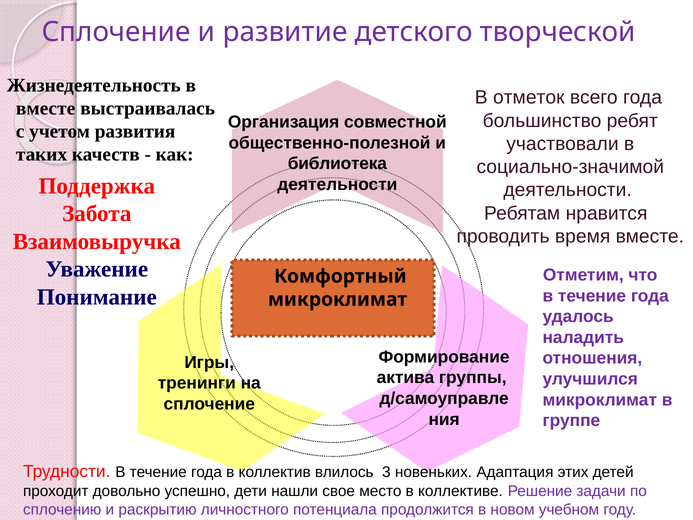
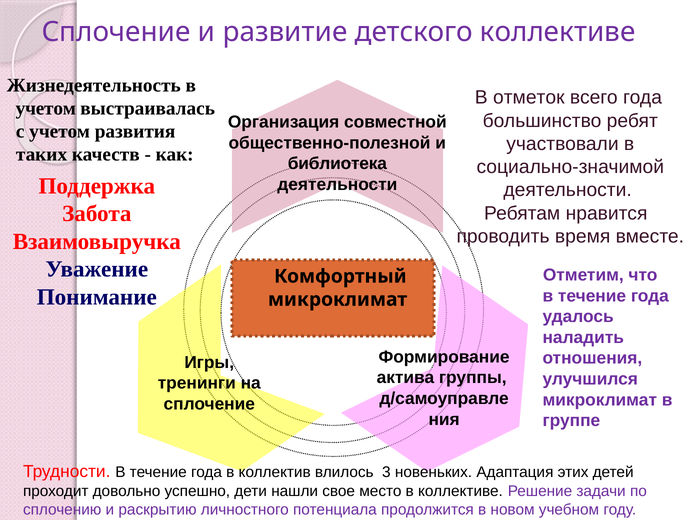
детского творческой: творческой -> коллективе (558, 32)
вместе: вместе -> учетом (46, 108)
